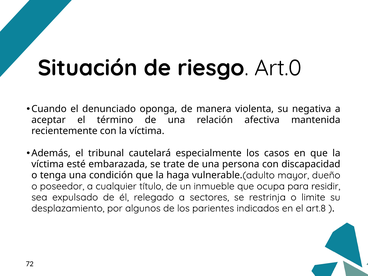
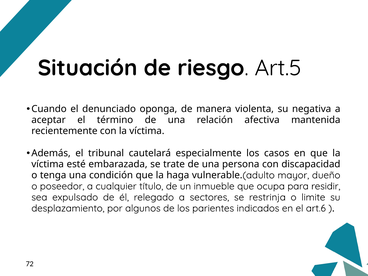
Art.0: Art.0 -> Art.5 (278, 68)
art.8: art.8 -> art.6 (316, 208)
